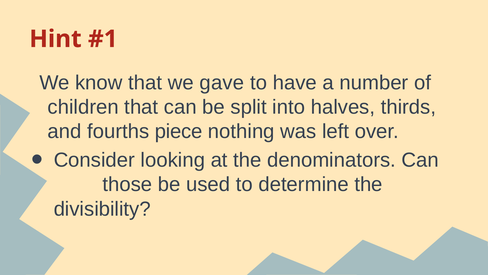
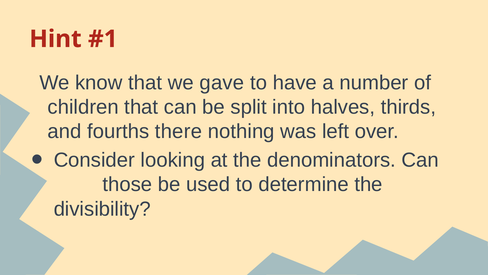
piece: piece -> there (178, 131)
